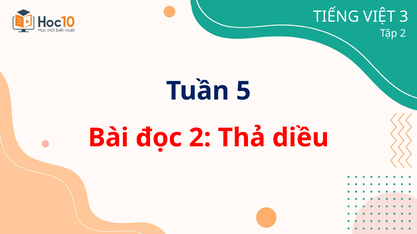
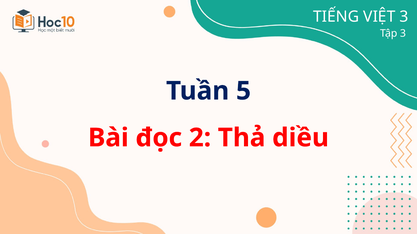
Tập 2: 2 -> 3 (403, 34)
